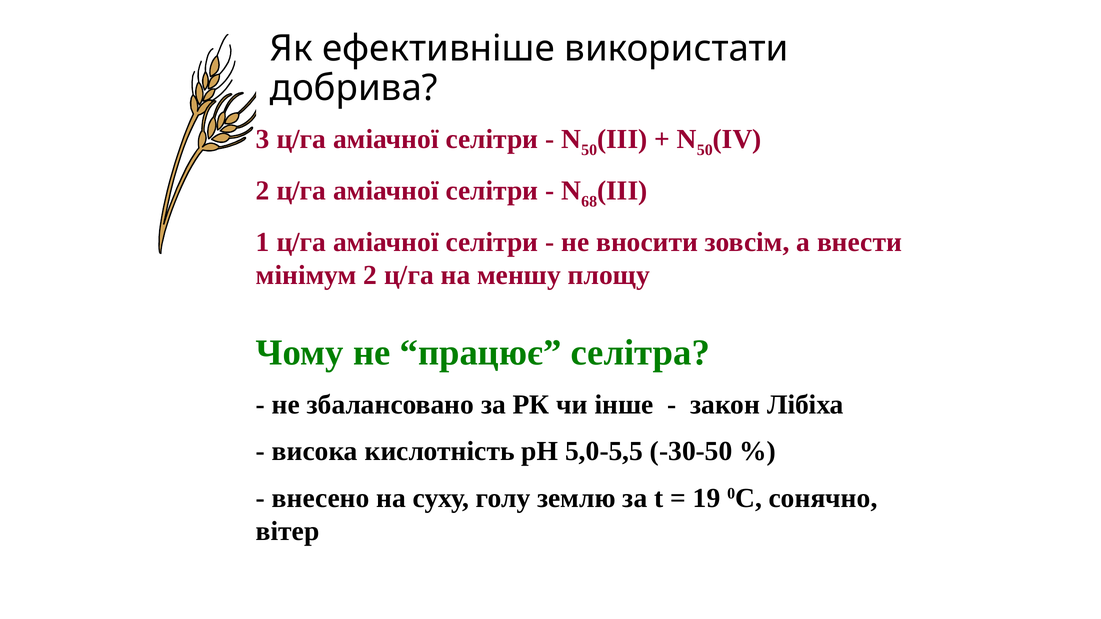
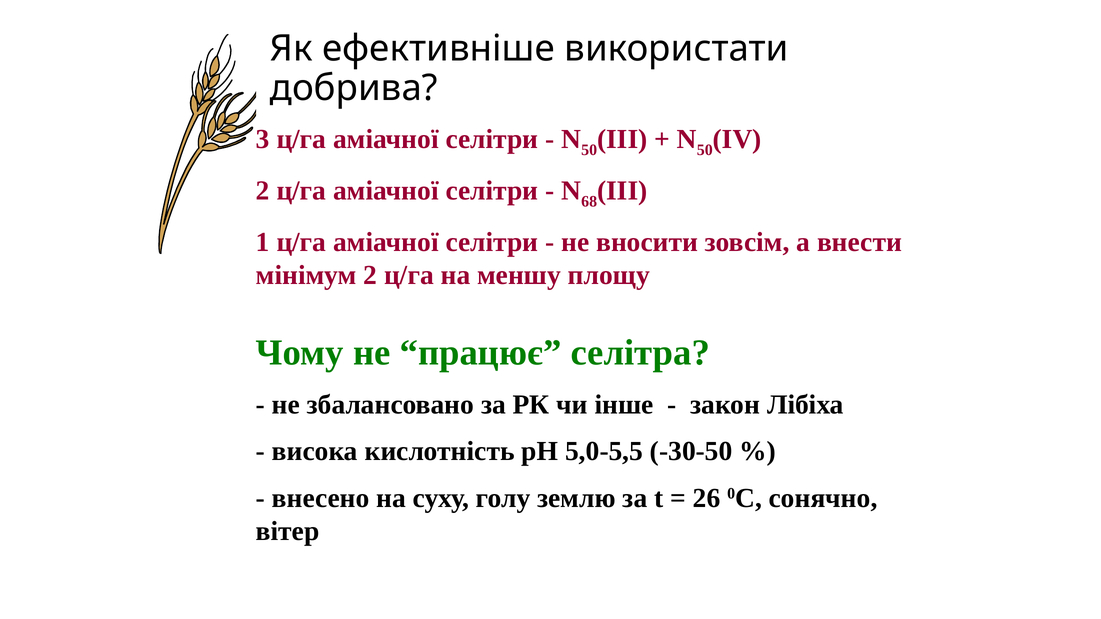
19: 19 -> 26 (707, 498)
